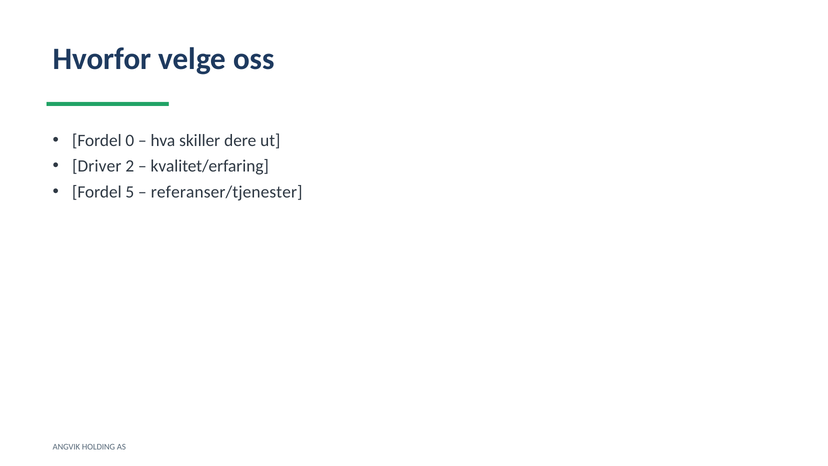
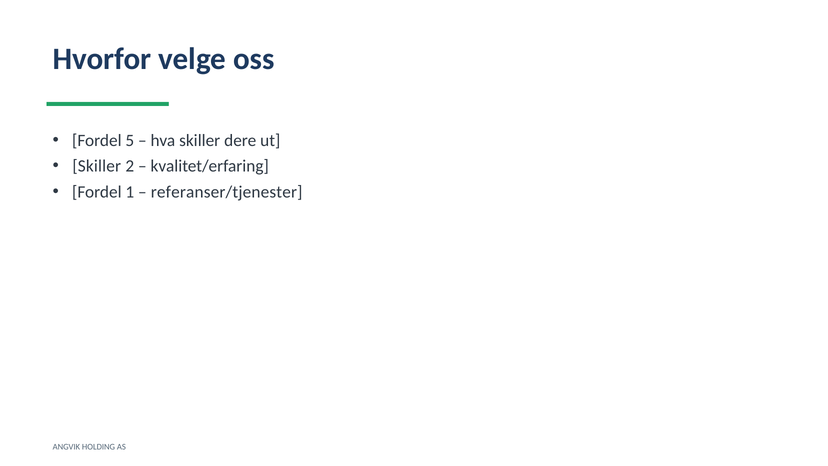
0: 0 -> 5 (130, 140)
Driver: Driver -> Skiller (97, 166)
5: 5 -> 1 (130, 192)
